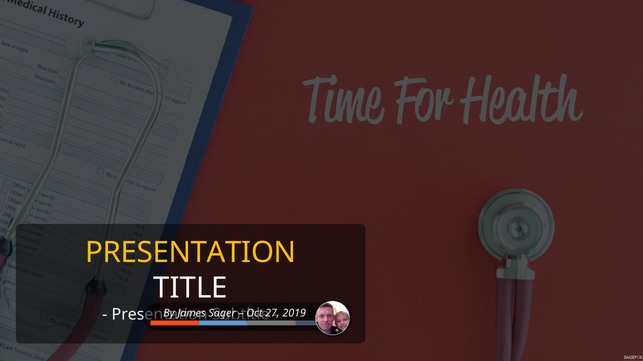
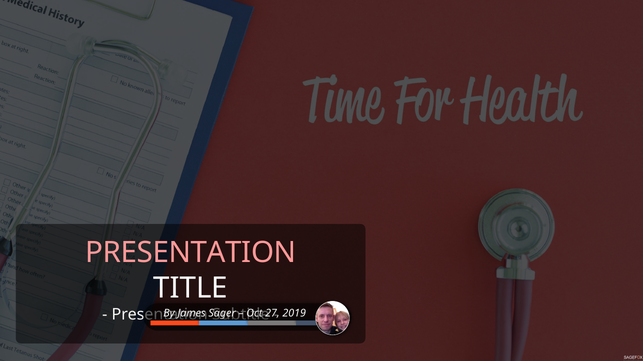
PRESENTATION colour: yellow -> pink (191, 253)
